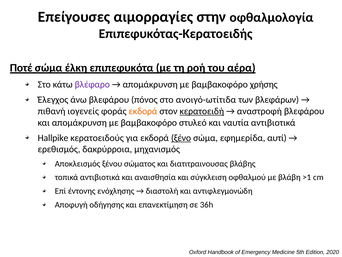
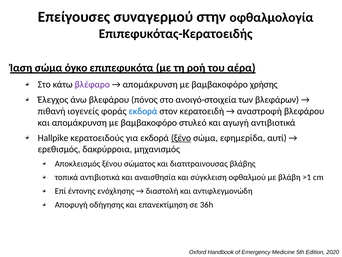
αιμορραγίες: αιμορραγίες -> συναγερμού (153, 17)
Ποτέ: Ποτέ -> Ίαση (21, 68)
έλκη: έλκη -> όγκο (76, 68)
ανοιγό-ωτίτιδα: ανοιγό-ωτίτιδα -> ανοιγό-στοιχεία (206, 100)
εκδορά colour: orange -> blue (143, 111)
κερατοειδή underline: present -> none (202, 111)
ναυτία: ναυτία -> αγωγή (236, 122)
